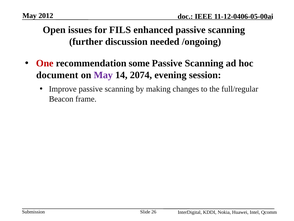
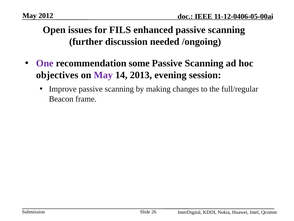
One colour: red -> purple (45, 63)
document: document -> objectives (57, 75)
2074: 2074 -> 2013 (141, 75)
